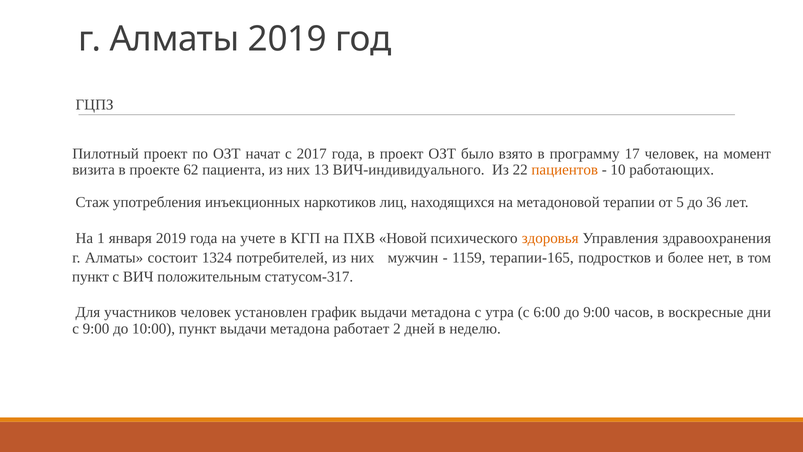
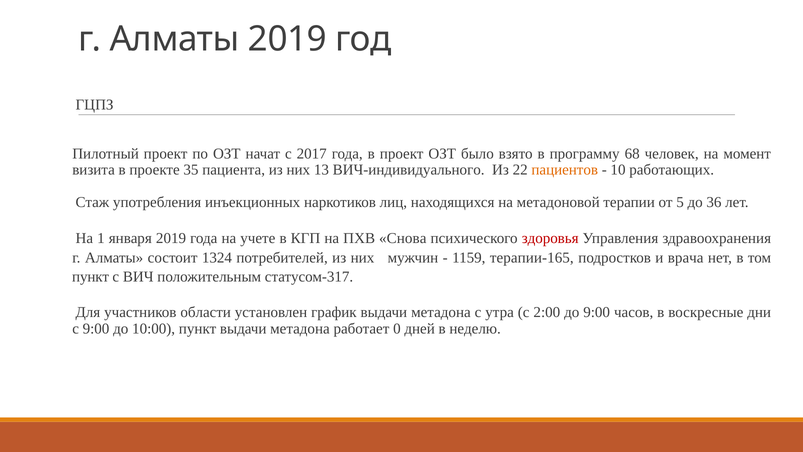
17: 17 -> 68 (632, 154)
62: 62 -> 35 (191, 170)
Новой: Новой -> Снова (403, 238)
здоровья colour: orange -> red (550, 238)
более: более -> врача (686, 257)
участников человек: человек -> области (206, 312)
6:00: 6:00 -> 2:00 (547, 312)
2: 2 -> 0 (397, 328)
